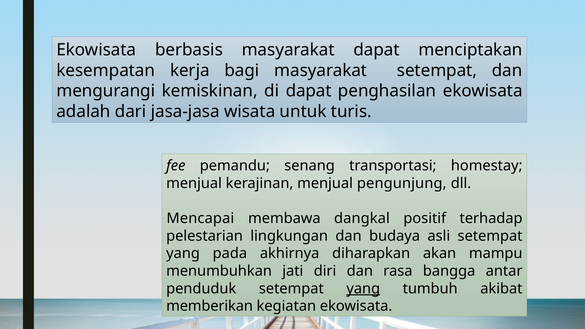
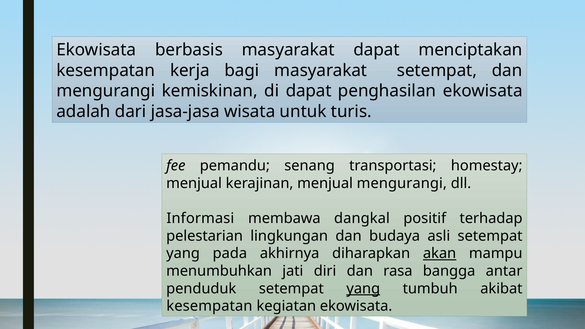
menjual pengunjung: pengunjung -> mengurangi (402, 183)
Mencapai: Mencapai -> Informasi (200, 218)
akan underline: none -> present (440, 254)
memberikan: memberikan -> kesempatan (209, 306)
